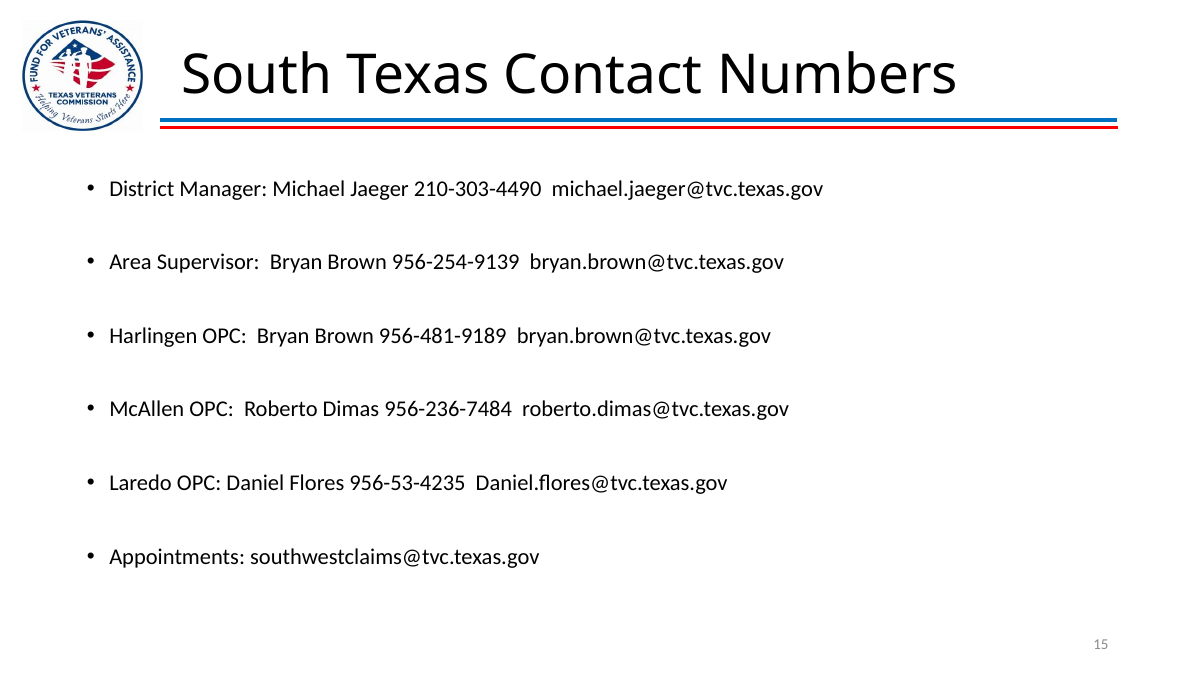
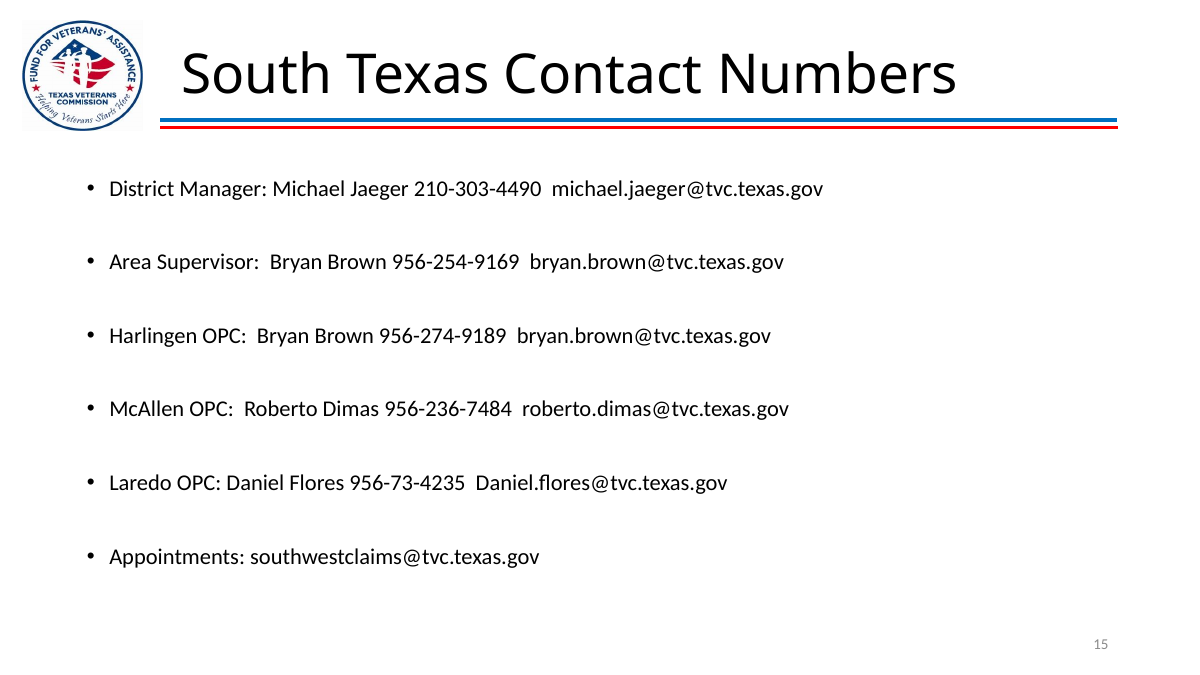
956-254-9139: 956-254-9139 -> 956-254-9169 (456, 262)
956-481-9189: 956-481-9189 -> 956-274-9189 (443, 336)
956-53-4235: 956-53-4235 -> 956-73-4235 (407, 483)
